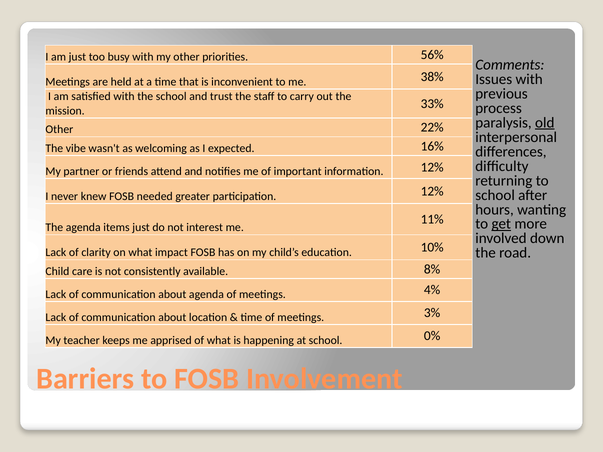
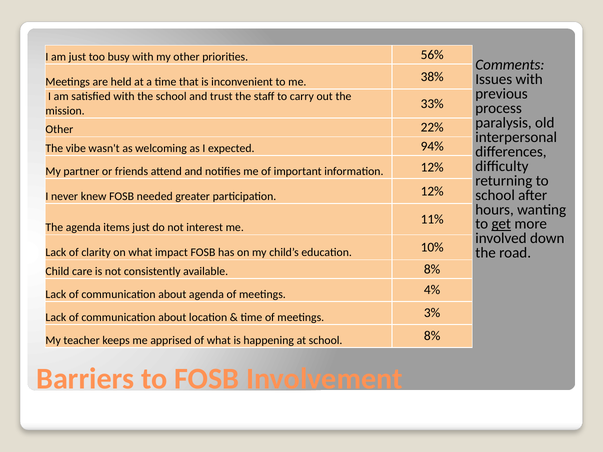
old underline: present -> none (545, 123)
16%: 16% -> 94% (432, 146)
school 0%: 0% -> 8% (432, 336)
